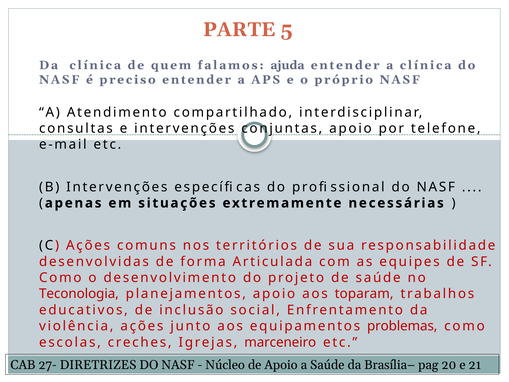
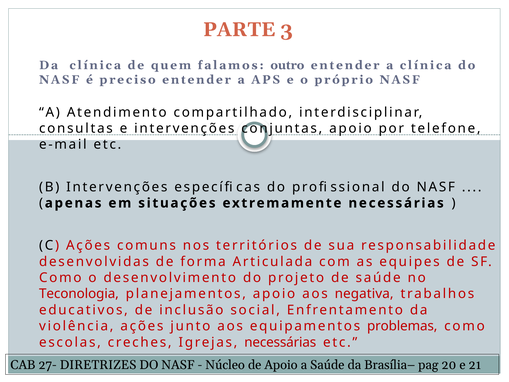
5: 5 -> 3 (287, 30)
ajuda: ajuda -> outro (287, 65)
toparam: toparam -> negativa (364, 294)
Igrejas marceneiro: marceneiro -> necessárias (280, 342)
